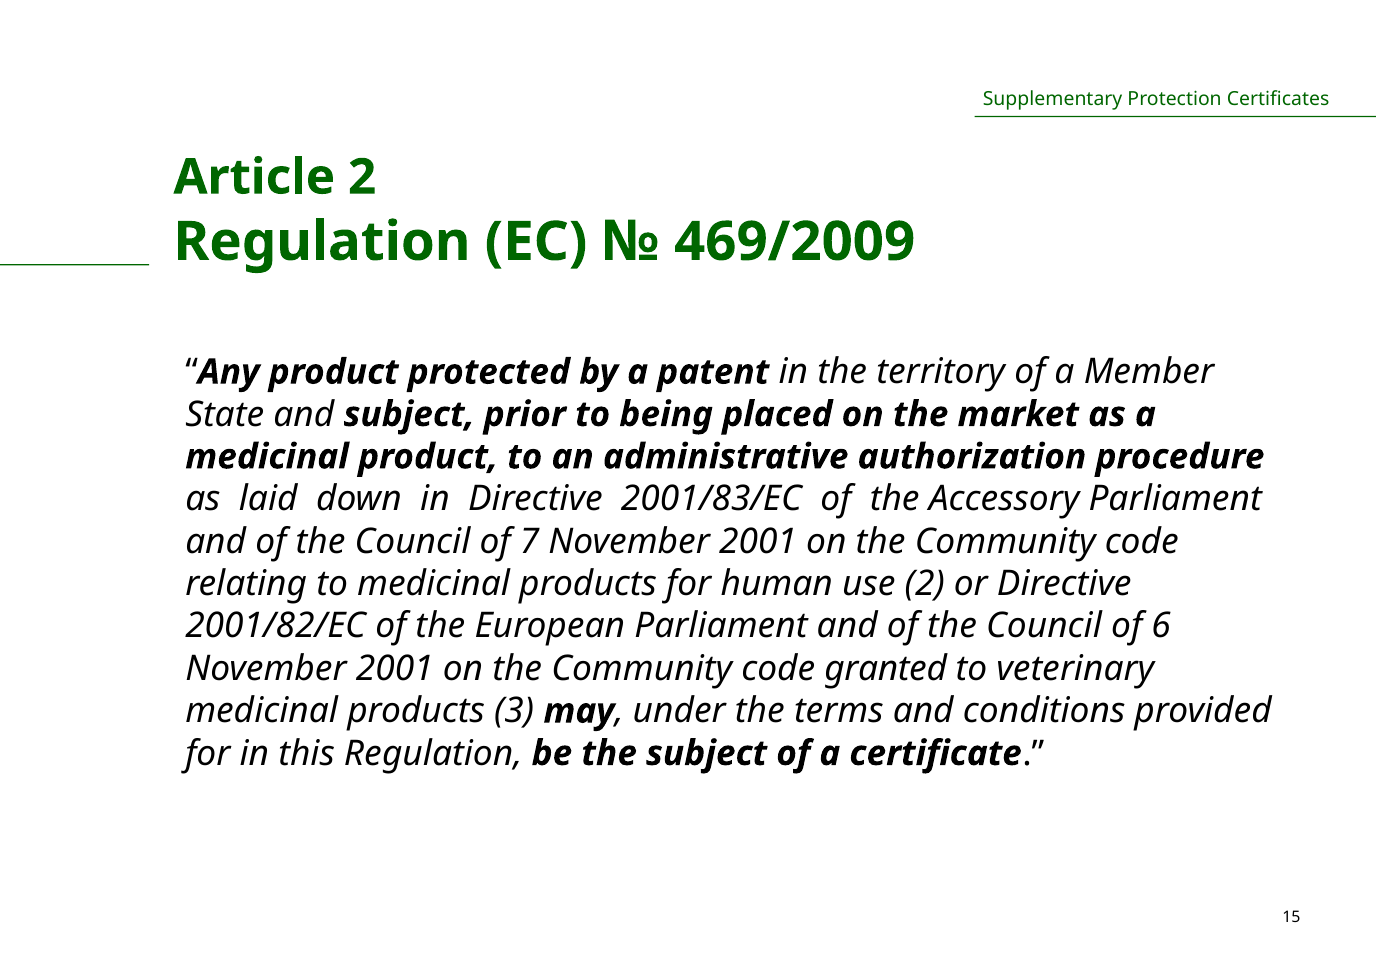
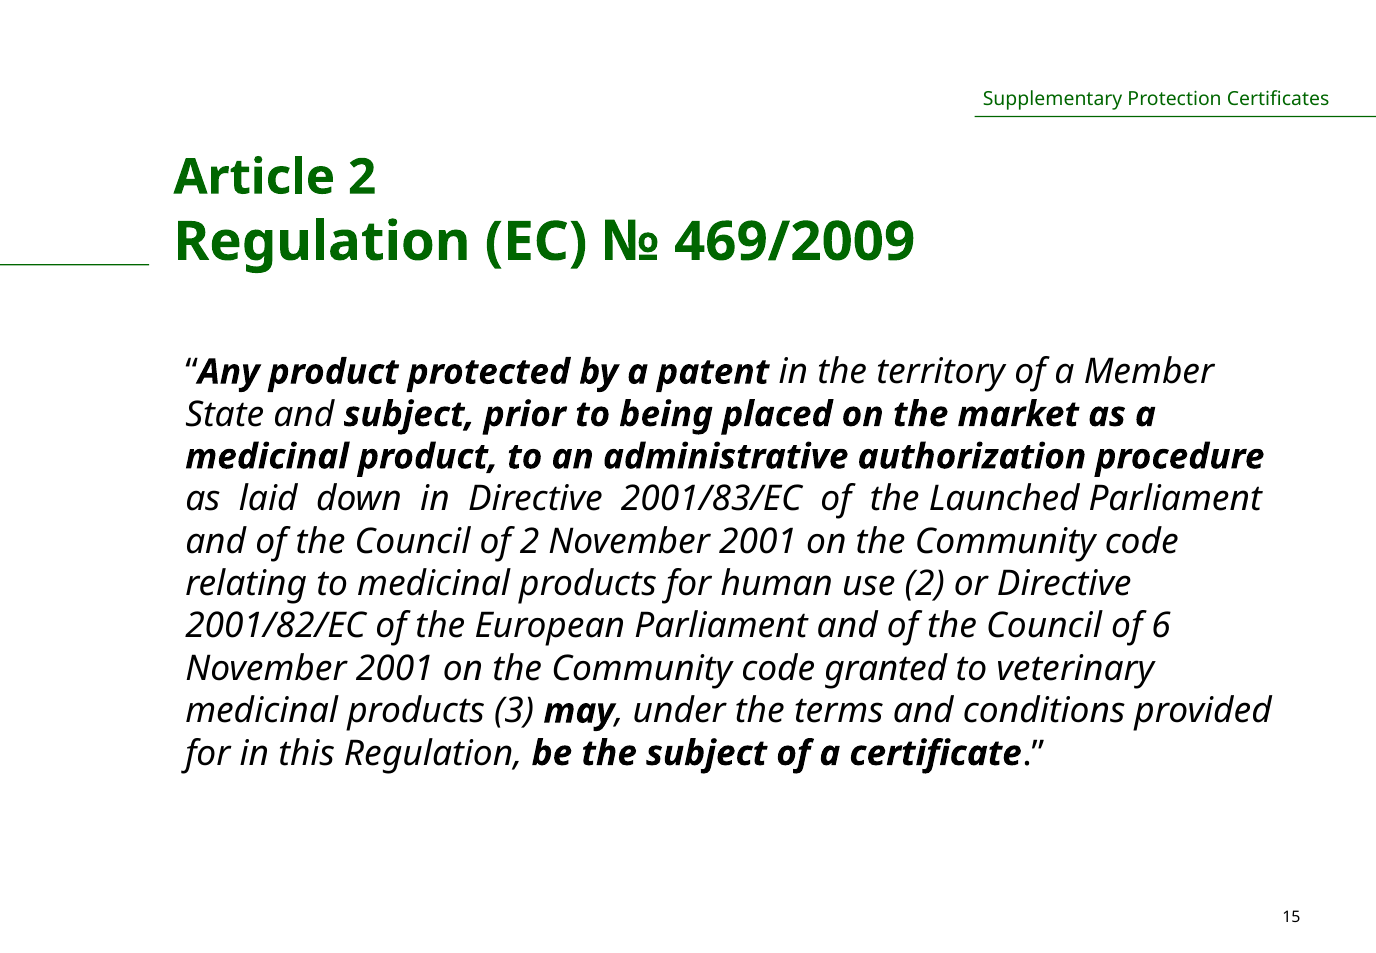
Accessory: Accessory -> Launched (1004, 499)
of 7: 7 -> 2 (530, 541)
